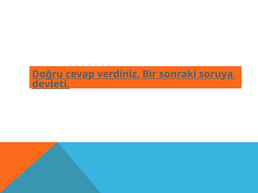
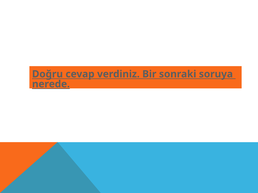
devleti: devleti -> nerede (51, 84)
